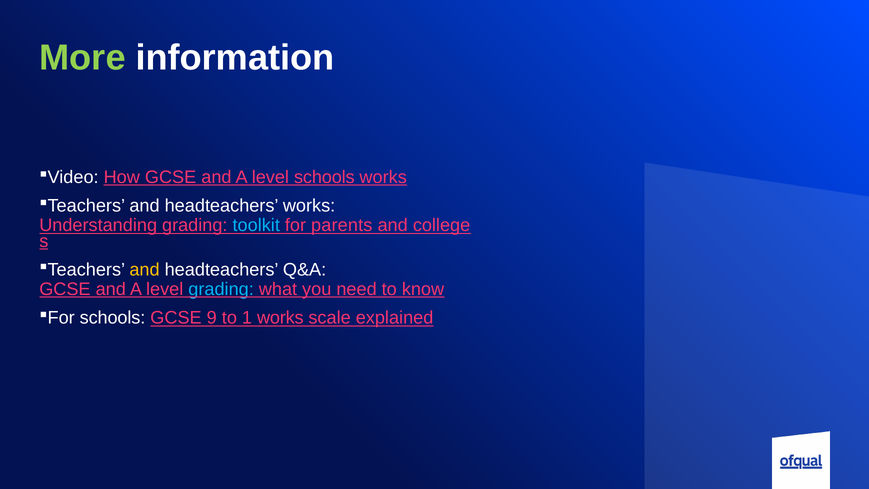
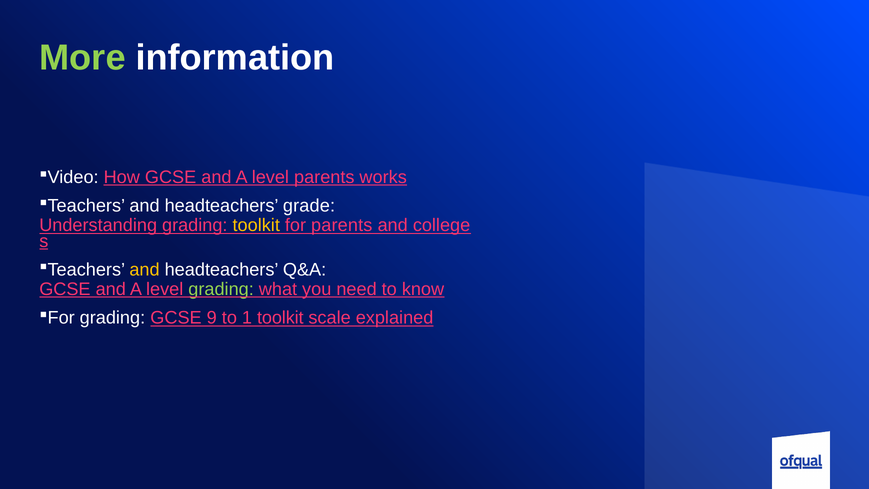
level schools: schools -> parents (324, 177)
headteachers works: works -> grade (309, 206)
toolkit colour: light blue -> yellow (256, 225)
grading colour: light blue -> light green (221, 289)
schools: schools -> grading (112, 318)
1 works: works -> toolkit (280, 318)
